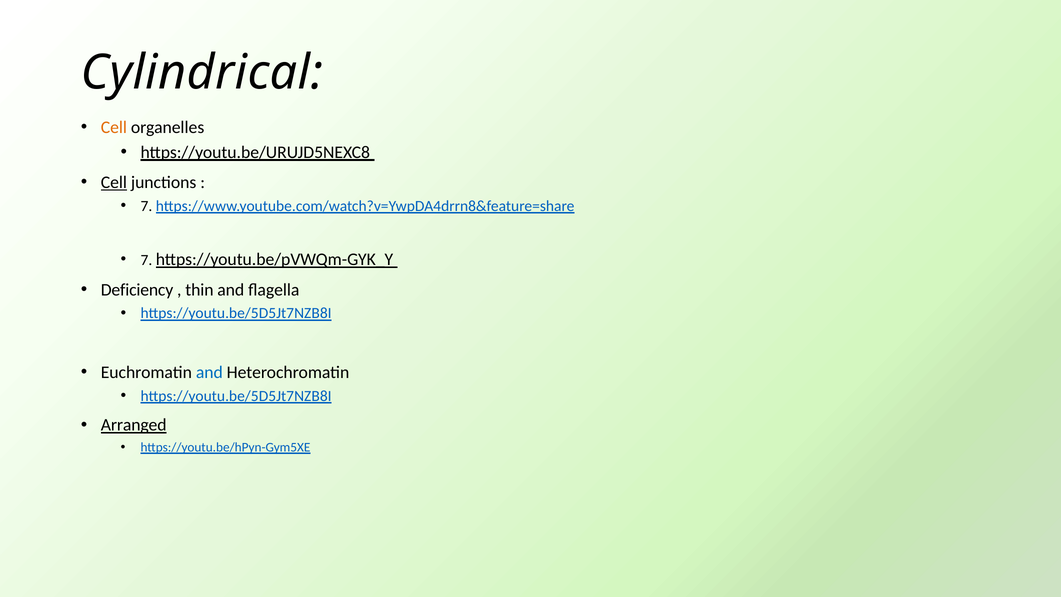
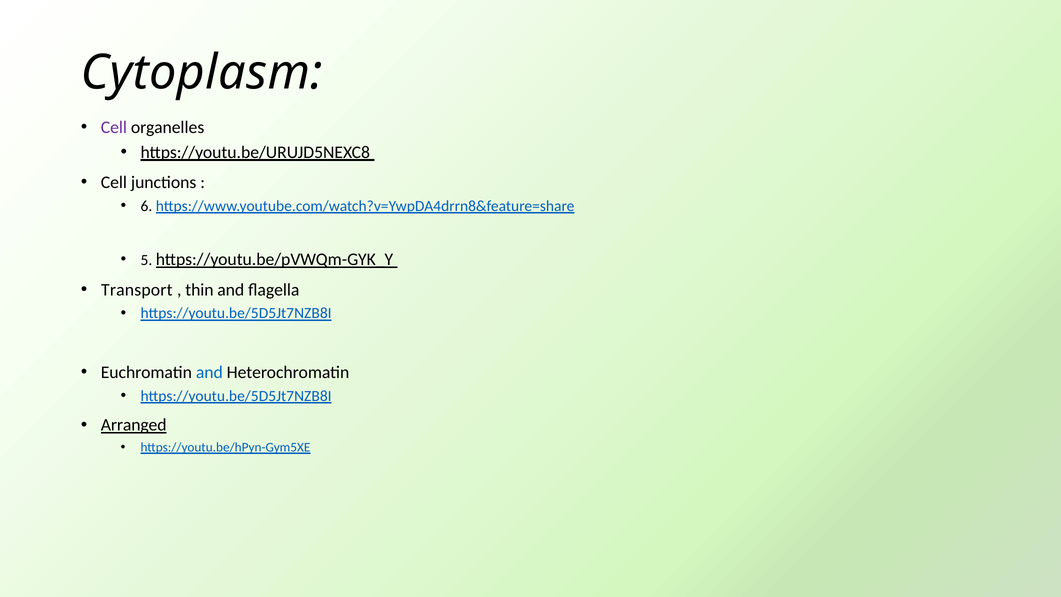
Cylindrical: Cylindrical -> Cytoplasm (202, 73)
Cell colour: orange -> purple (114, 127)
Cell underline: present -> none (114, 182)
7: 7 -> 6 (146, 206)
7: 7 -> 5 (146, 260)
Deficiency: Deficiency -> Transport (137, 290)
